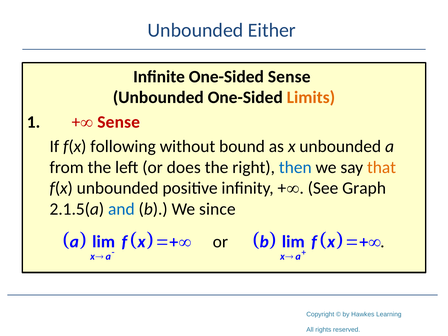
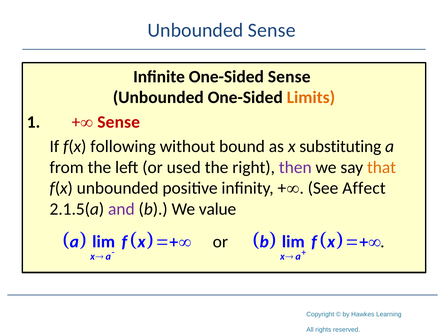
Unbounded Either: Either -> Sense (272, 30)
x unbounded: unbounded -> substituting (340, 146)
does: does -> used (184, 167)
then colour: blue -> purple (295, 167)
Graph: Graph -> Affect (364, 188)
and colour: blue -> purple (121, 209)
since: since -> value (218, 209)
